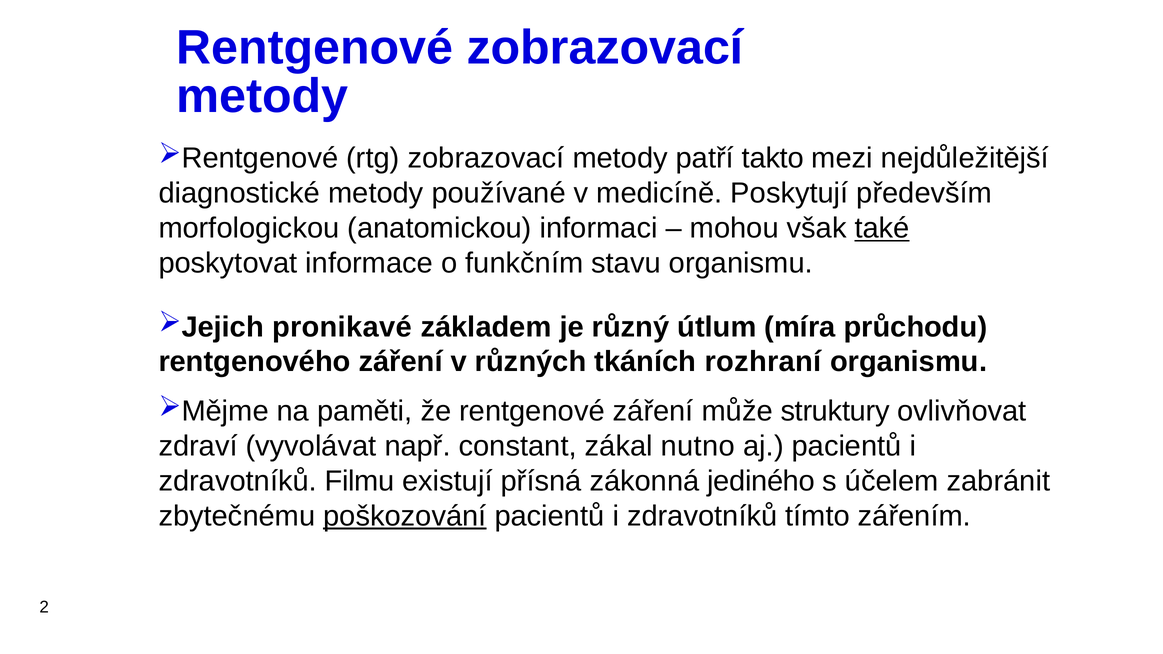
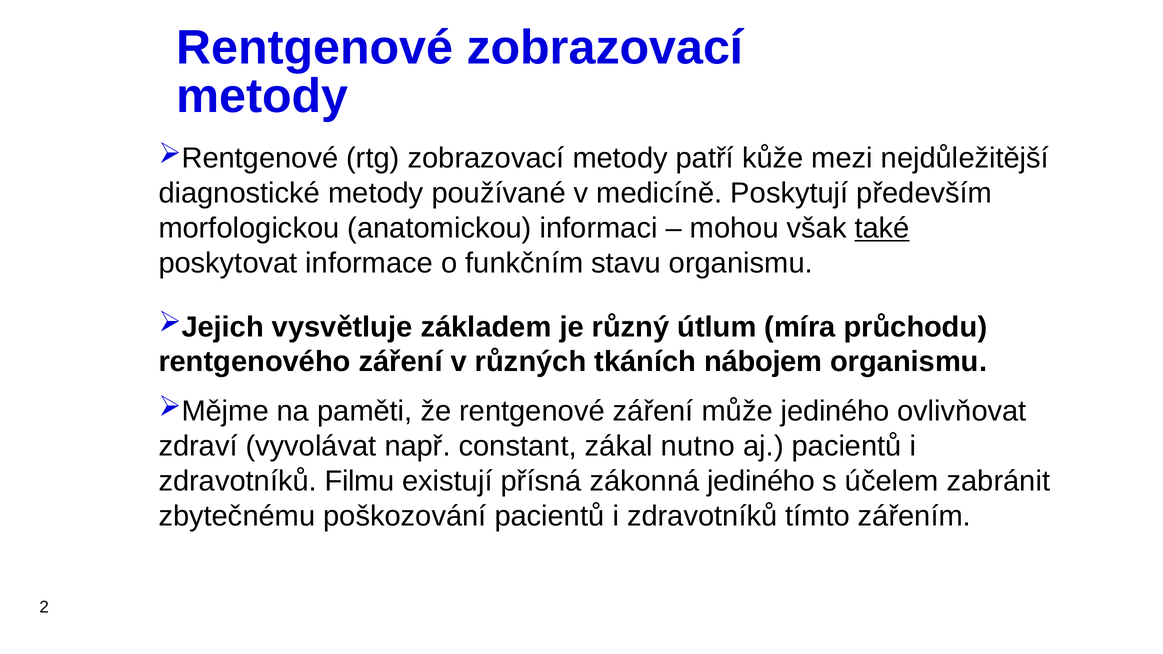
takto: takto -> kůže (773, 158)
pronikavé: pronikavé -> vysvětluje (342, 327)
rozhraní: rozhraní -> nábojem (763, 362)
může struktury: struktury -> jediného (835, 411)
poškozování underline: present -> none (405, 516)
